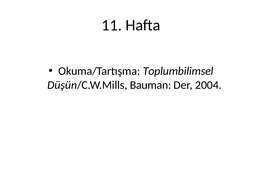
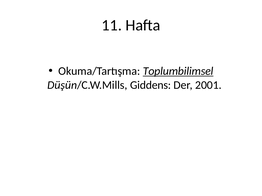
Toplumbilimsel underline: none -> present (178, 71)
Bauman: Bauman -> Giddens (151, 85)
2004: 2004 -> 2001 (208, 85)
